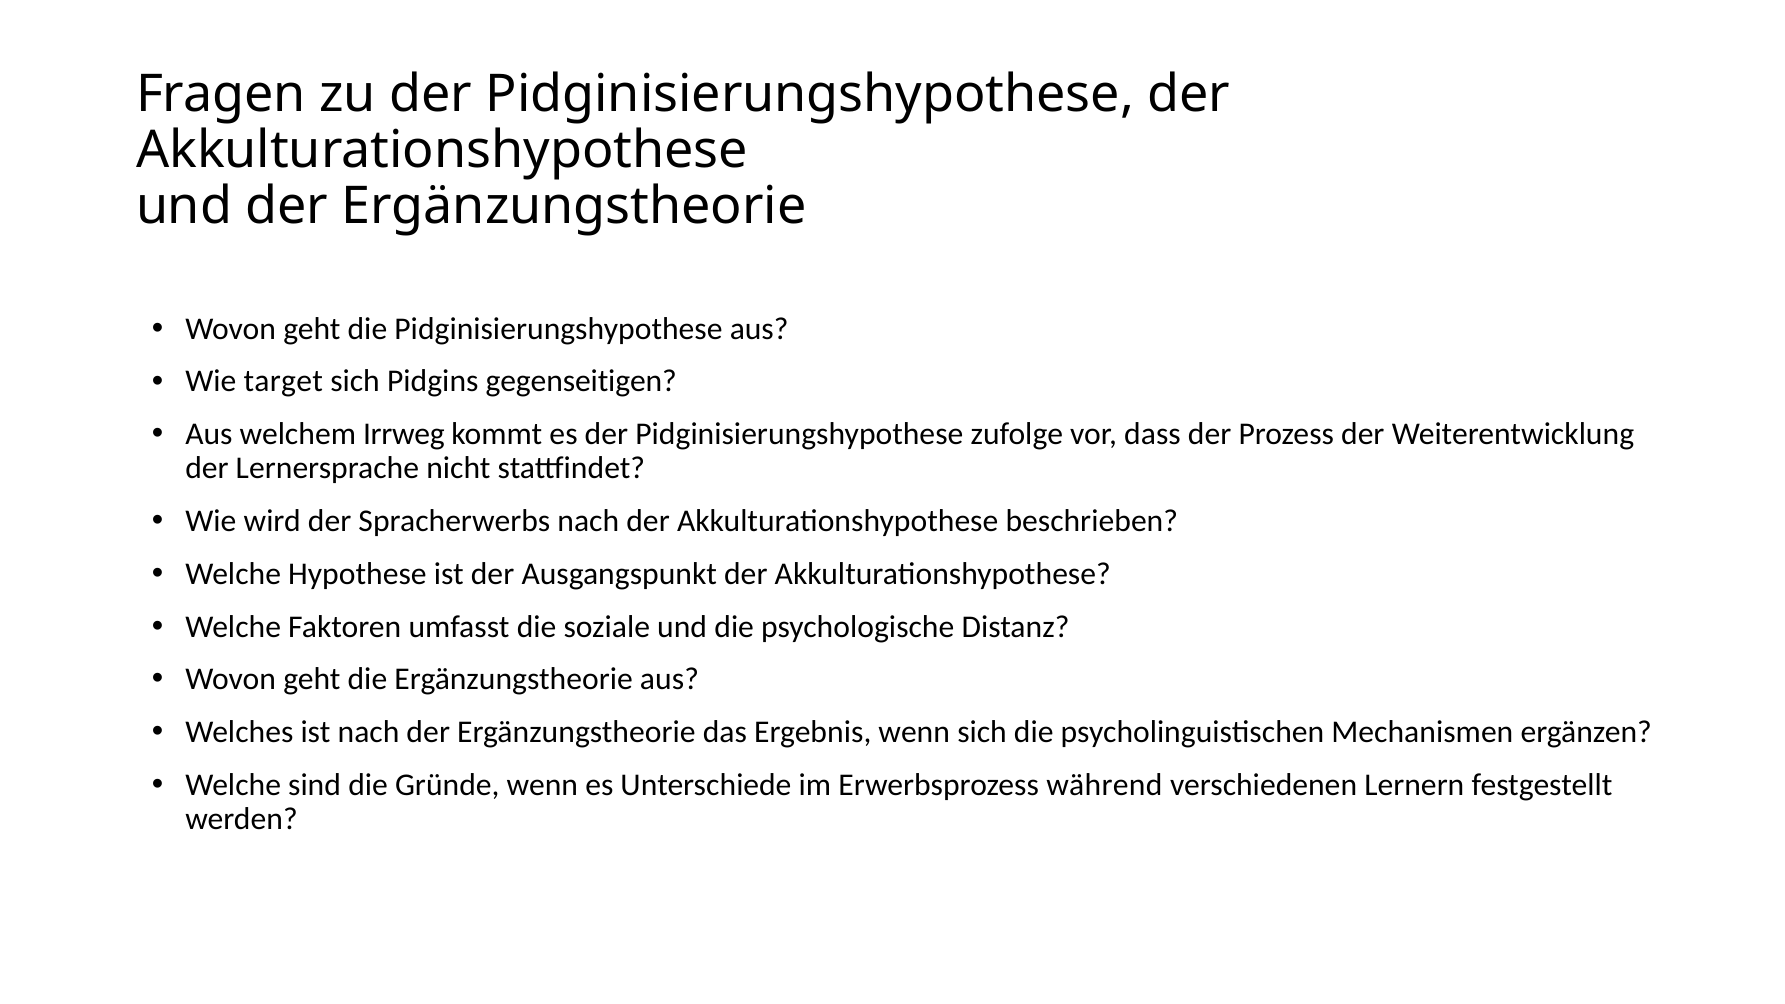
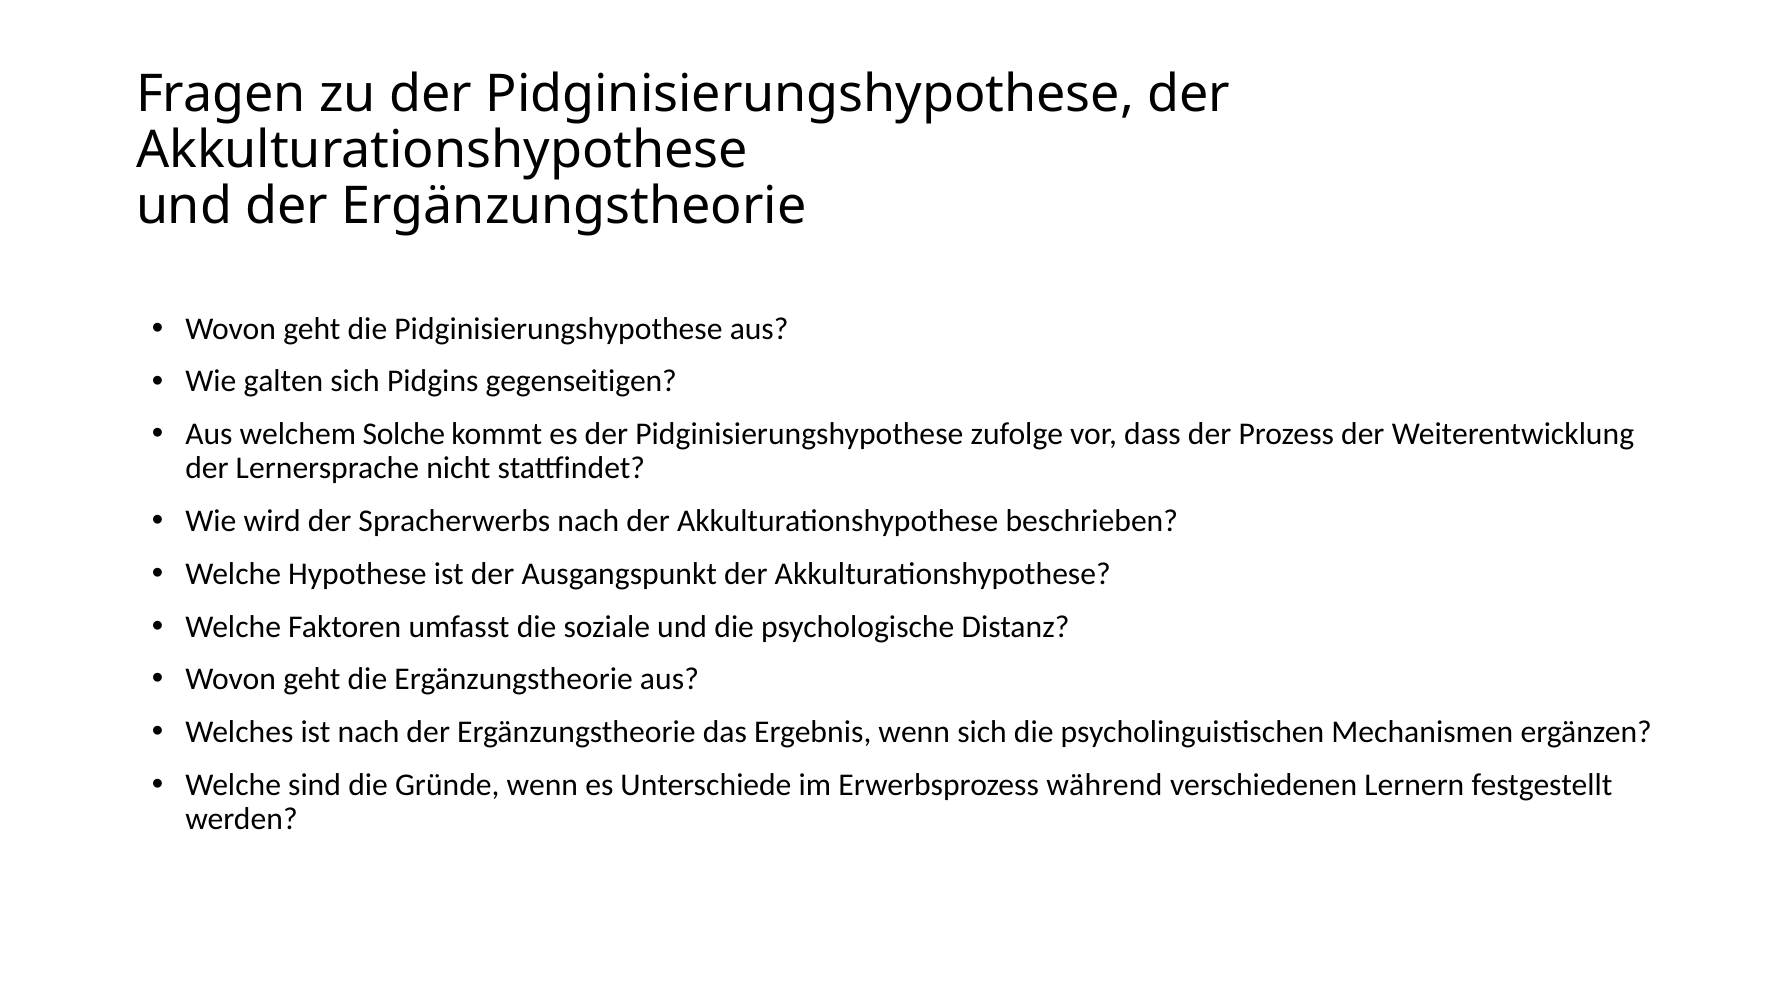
target: target -> galten (283, 381)
Irrweg: Irrweg -> Solche (404, 434)
